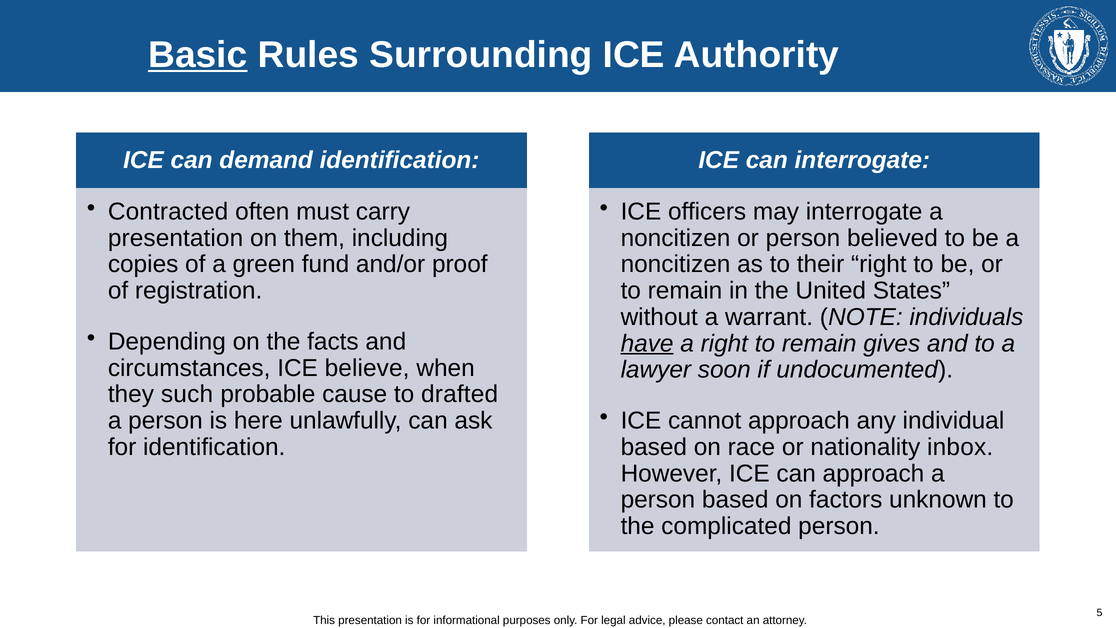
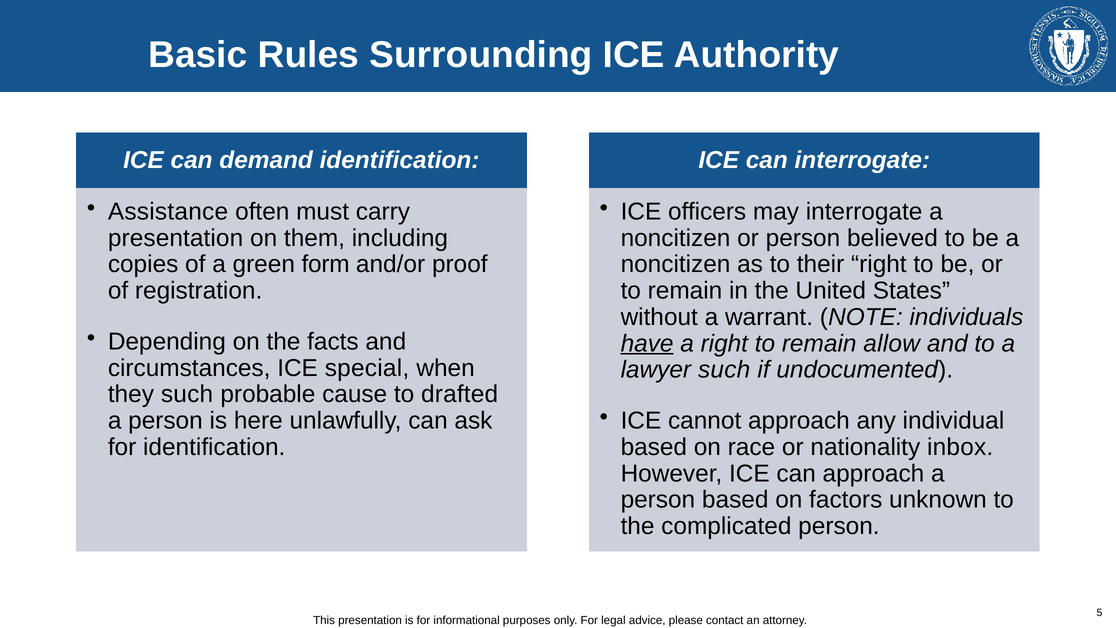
Basic underline: present -> none (198, 55)
Contracted: Contracted -> Assistance (168, 212)
fund: fund -> form (326, 264)
gives: gives -> allow (892, 343)
believe: believe -> special (367, 368)
lawyer soon: soon -> such (724, 370)
